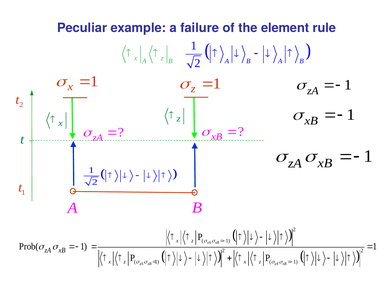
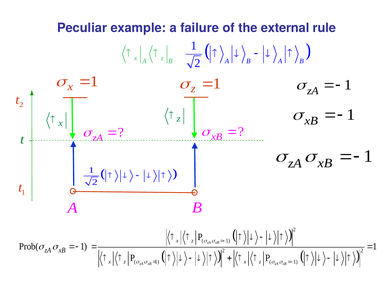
element: element -> external (285, 28)
